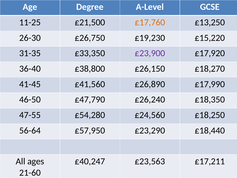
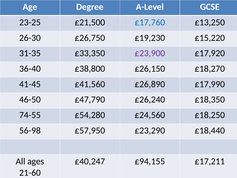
11-25: 11-25 -> 23-25 (30, 22)
£17,760 colour: orange -> blue (150, 22)
47-55: 47-55 -> 74-55 (30, 115)
56-64: 56-64 -> 56-98 (30, 130)
£23,563: £23,563 -> £94,155 (150, 161)
